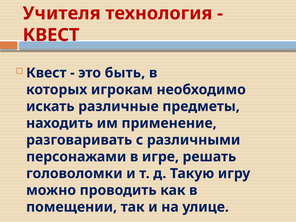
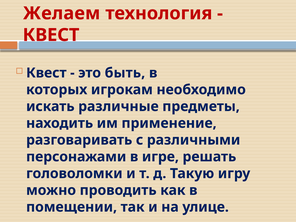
Учителя: Учителя -> Желаем (62, 13)
